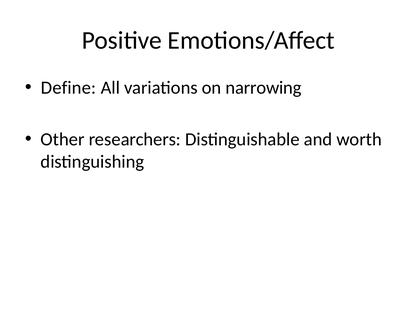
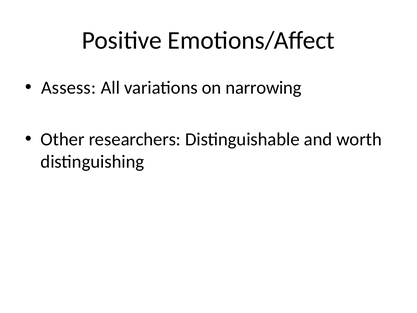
Define: Define -> Assess (69, 87)
